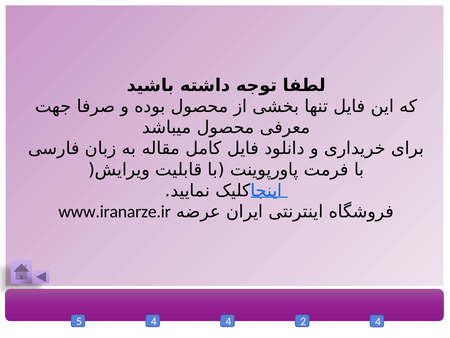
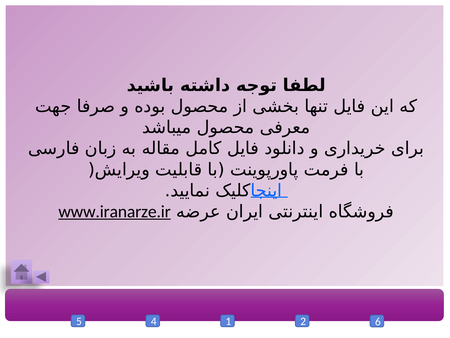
www.iranarze.ir underline: none -> present (115, 211)
4 4: 4 -> 1 (228, 321)
2 4: 4 -> 6 (378, 321)
